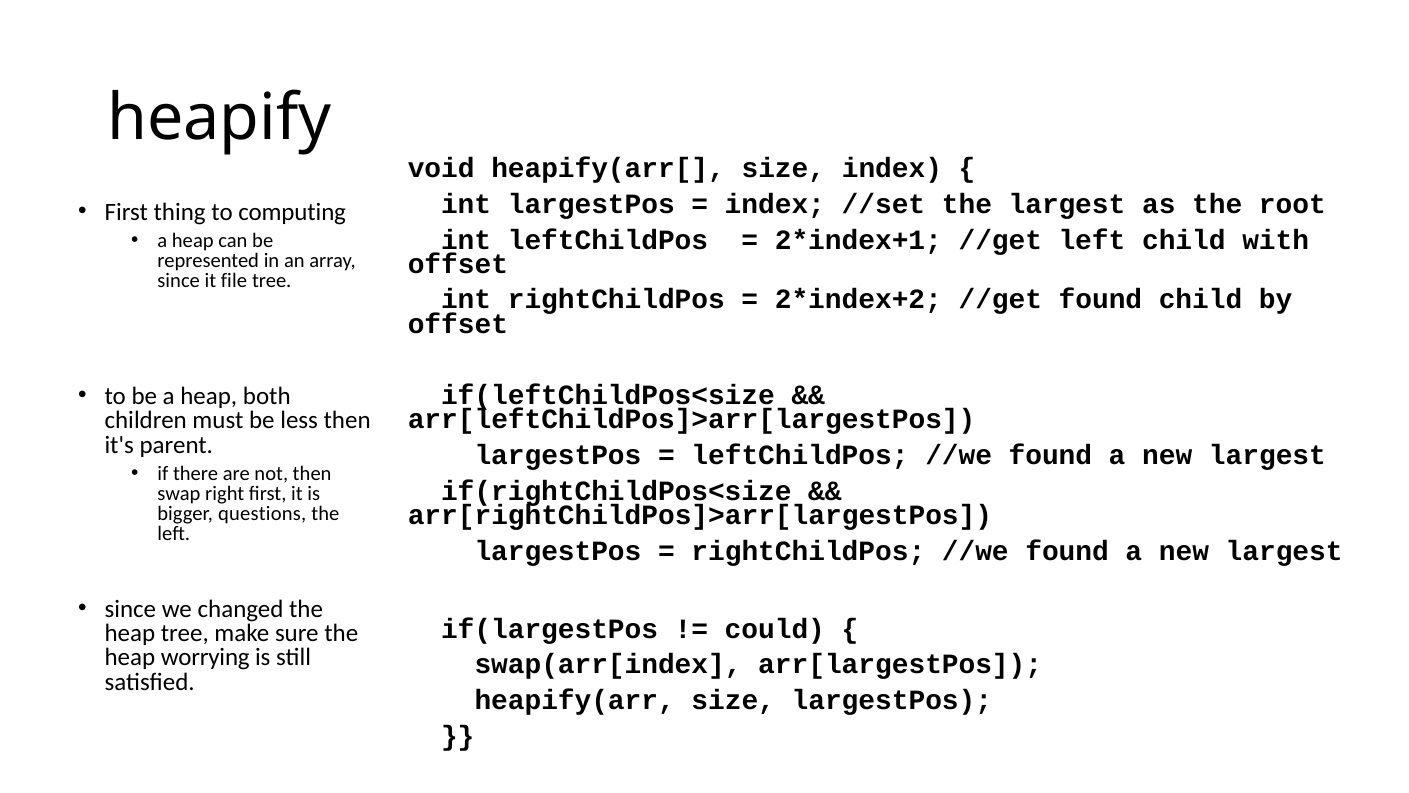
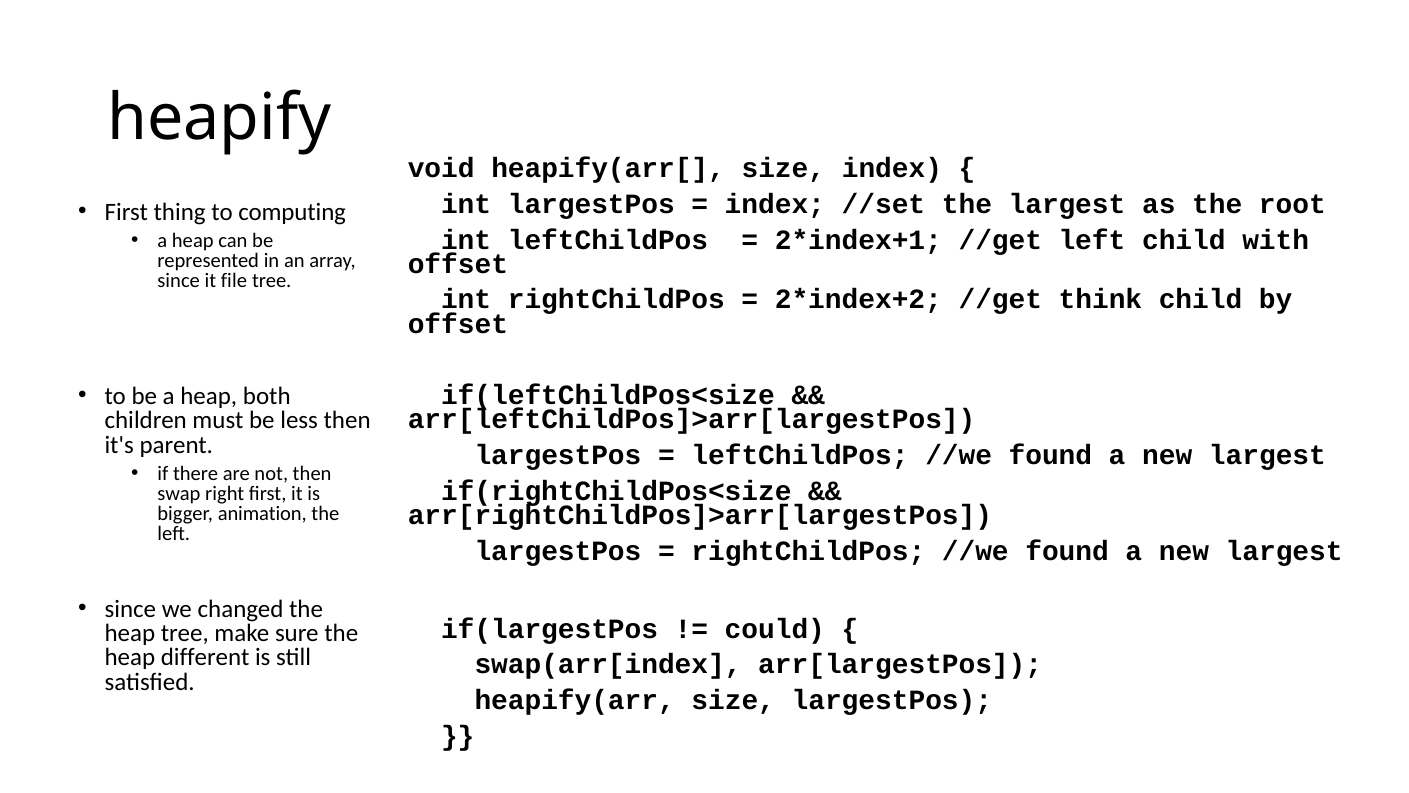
//get found: found -> think (1100, 300)
questions: questions -> animation (262, 513)
worrying: worrying -> different (205, 657)
